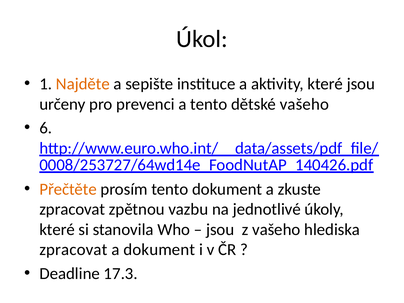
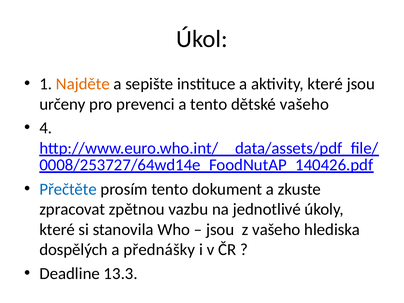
6: 6 -> 4 (46, 128)
Přečtěte colour: orange -> blue (68, 189)
zpracovat: zpracovat -> dospělých (74, 250)
a dokument: dokument -> přednášky (159, 250)
17.3: 17.3 -> 13.3 (121, 274)
